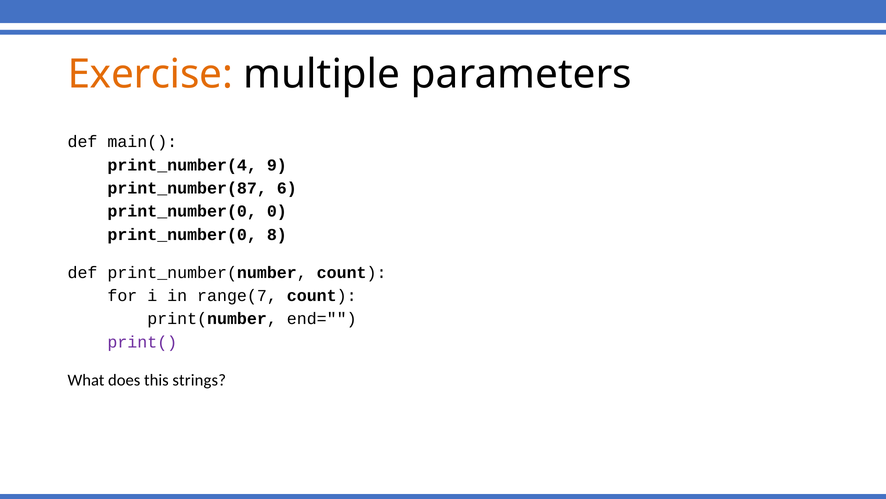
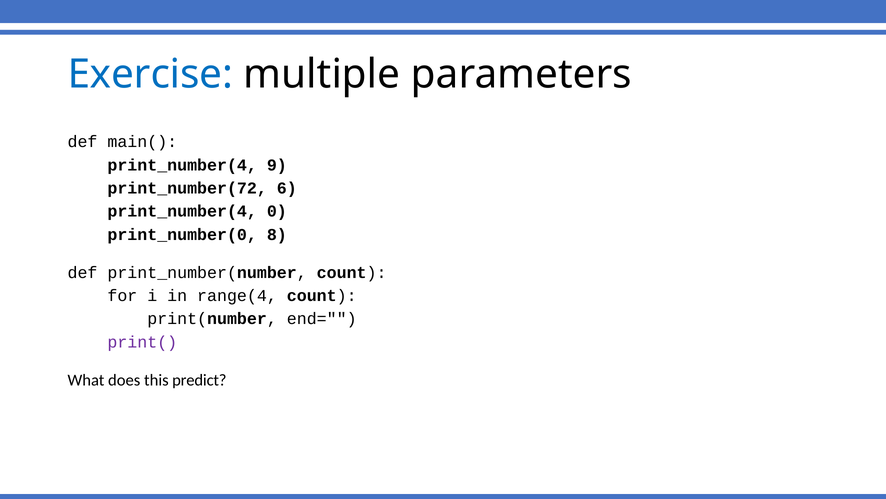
Exercise colour: orange -> blue (150, 74)
print_number(87: print_number(87 -> print_number(72 (187, 188)
print_number(0: print_number(0 -> print_number(4 (182, 211)
range(7: range(7 -> range(4 (237, 295)
strings: strings -> predict (199, 380)
